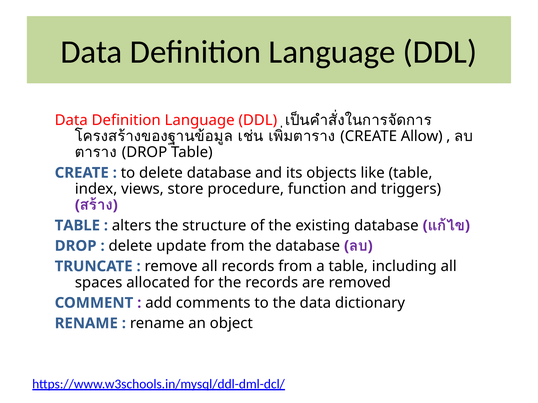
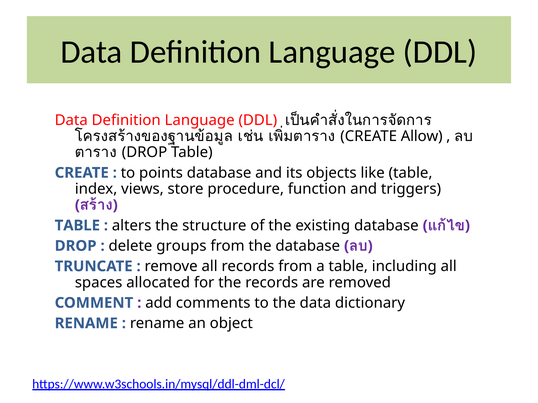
to delete: delete -> points (161, 173)
update: update -> groups (181, 246)
